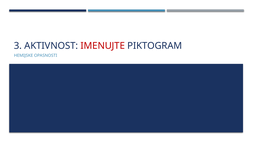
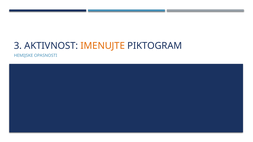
IMENUJTE colour: red -> orange (103, 46)
